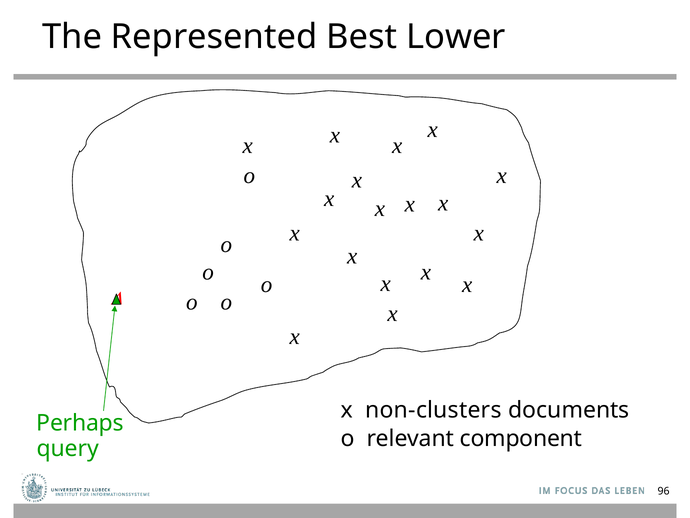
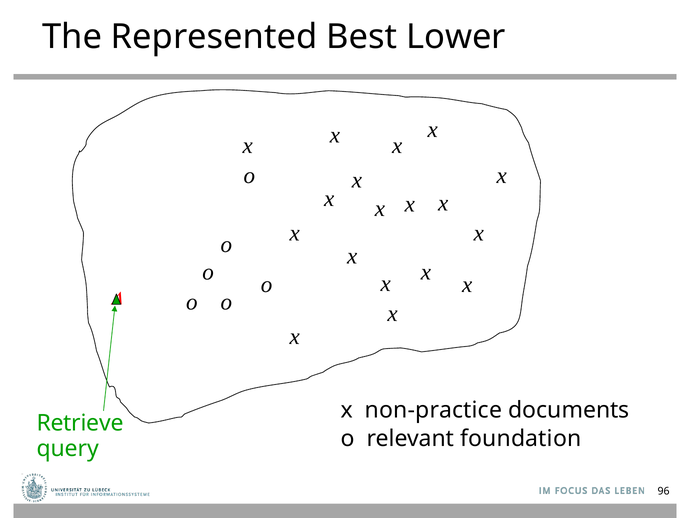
non-clusters: non-clusters -> non-practice (434, 410)
Perhaps: Perhaps -> Retrieve (80, 423)
component: component -> foundation (521, 438)
